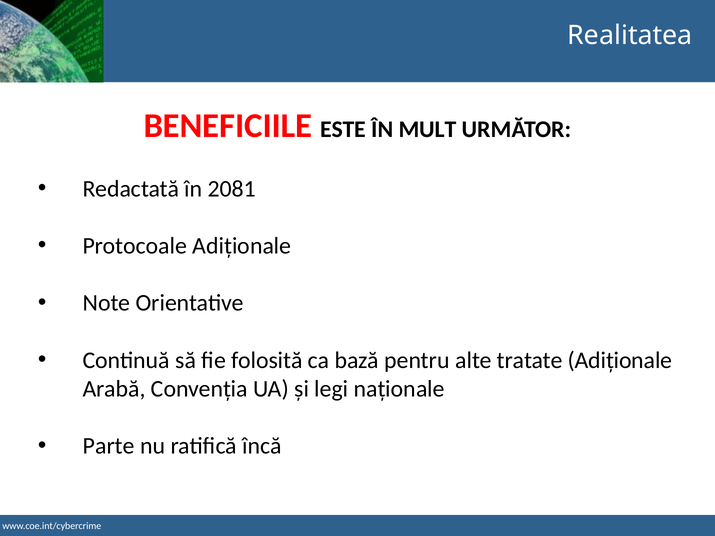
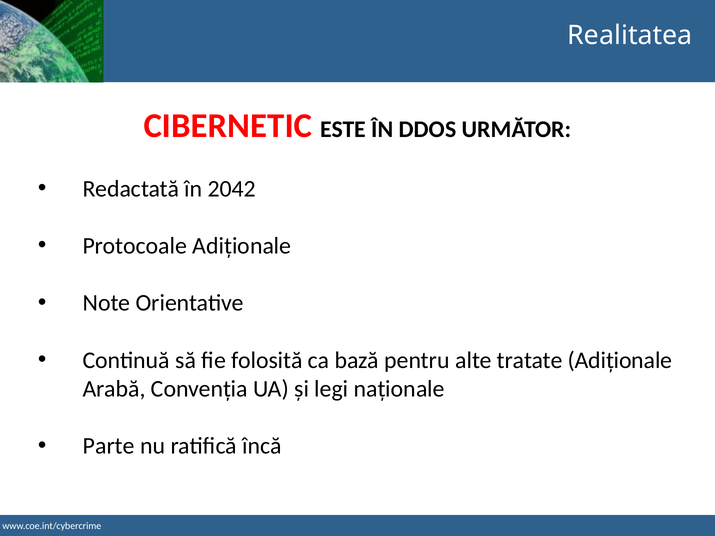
BENEFICIILE: BENEFICIILE -> CIBERNETIC (228, 126)
MULT: MULT -> DDOS (428, 129)
2081: 2081 -> 2042 (232, 189)
